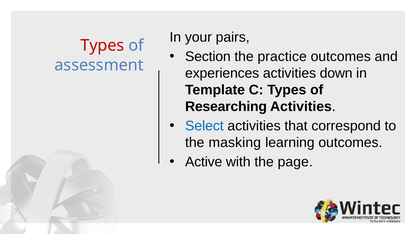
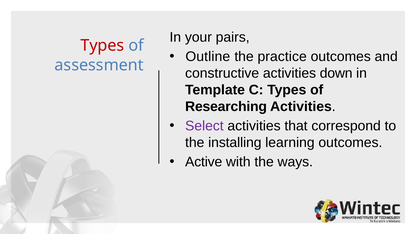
Section: Section -> Outline (208, 57)
experiences: experiences -> constructive (222, 73)
Select colour: blue -> purple (204, 126)
masking: masking -> installing (235, 143)
page: page -> ways (295, 162)
